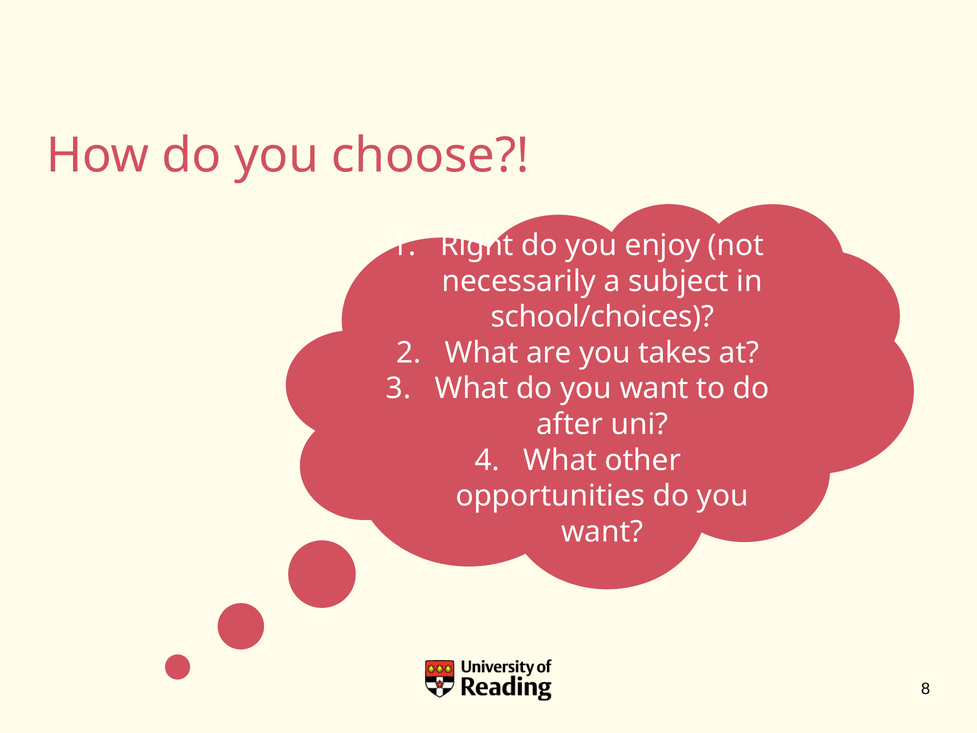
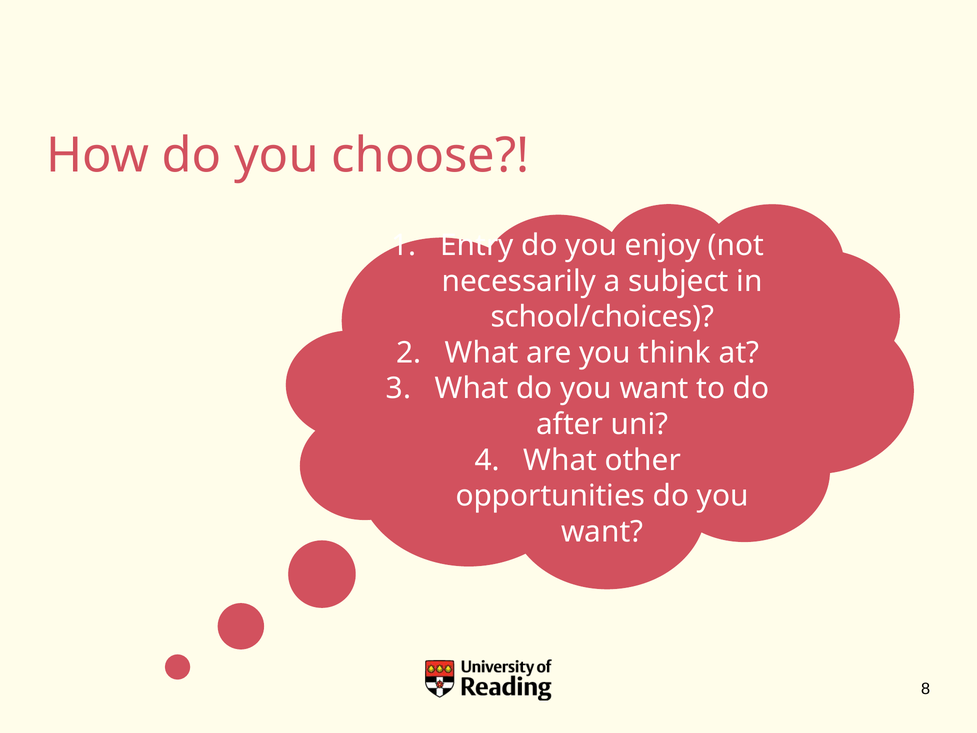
Right: Right -> Entry (477, 245)
takes: takes -> think (675, 353)
